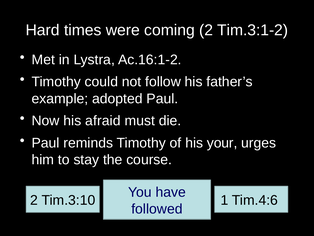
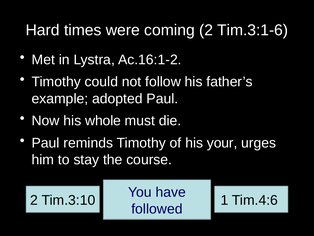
Tim.3:1-2: Tim.3:1-2 -> Tim.3:1-6 (253, 30)
afraid: afraid -> whole (103, 121)
